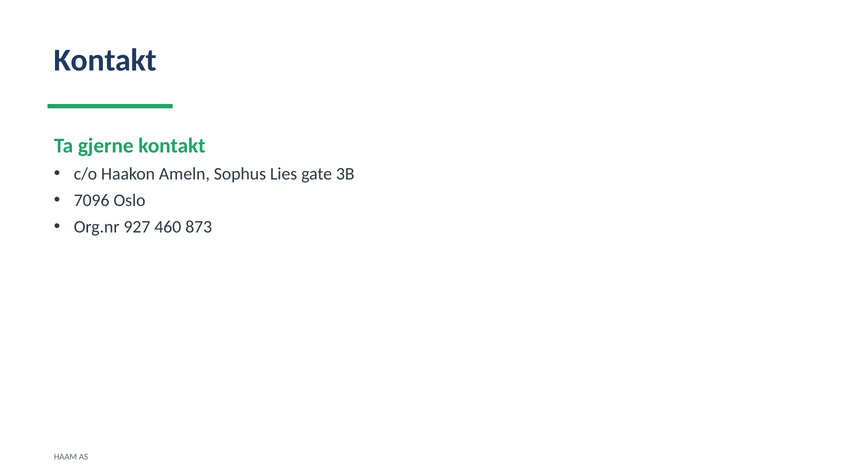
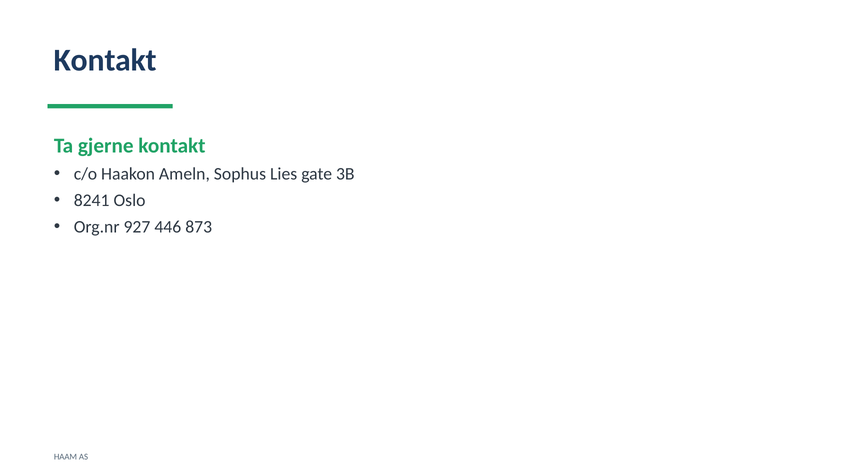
7096: 7096 -> 8241 (92, 201)
460: 460 -> 446 (168, 227)
